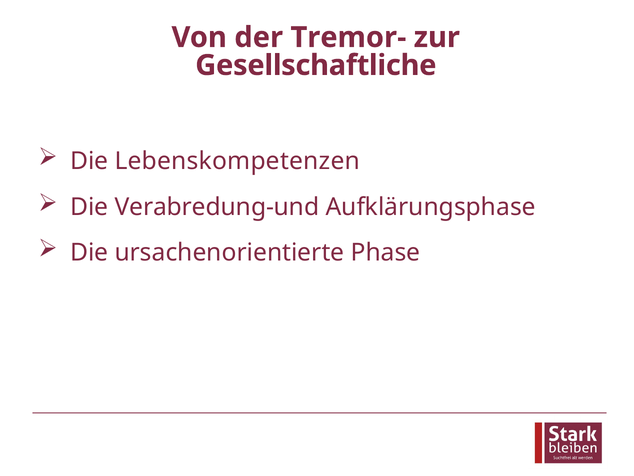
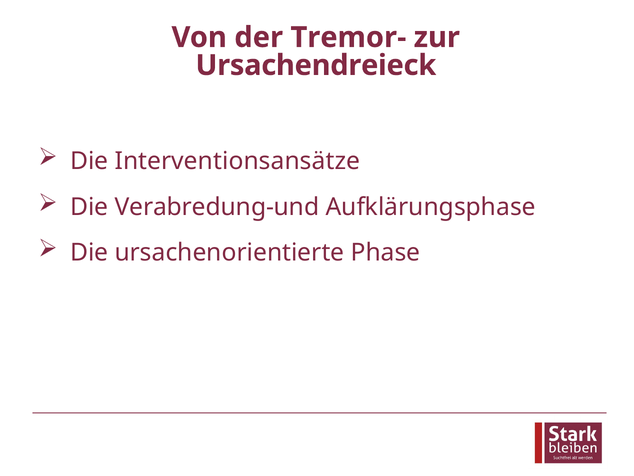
Gesellschaftliche: Gesellschaftliche -> Ursachendreieck (316, 65)
Lebenskompetenzen: Lebenskompetenzen -> Interventionsansätze (237, 161)
